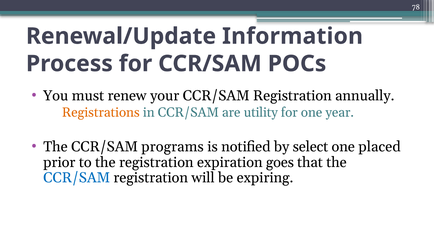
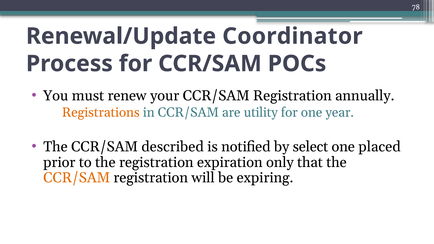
Information: Information -> Coordinator (292, 36)
programs: programs -> described (173, 147)
goes: goes -> only (280, 162)
CCR/SAM colour: blue -> orange (77, 178)
